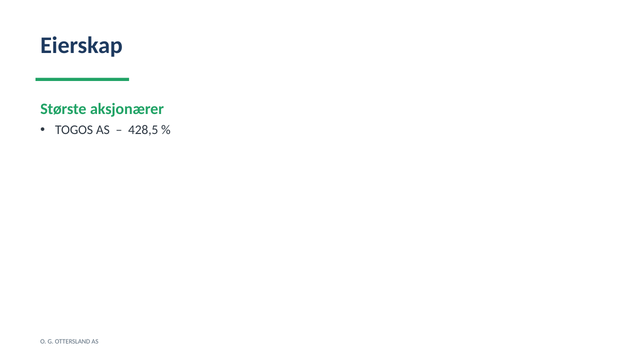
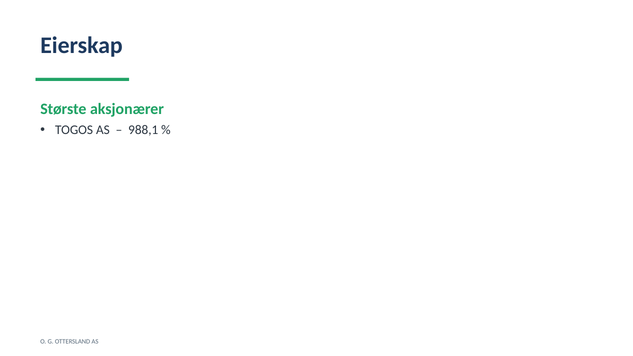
428,5: 428,5 -> 988,1 (143, 130)
